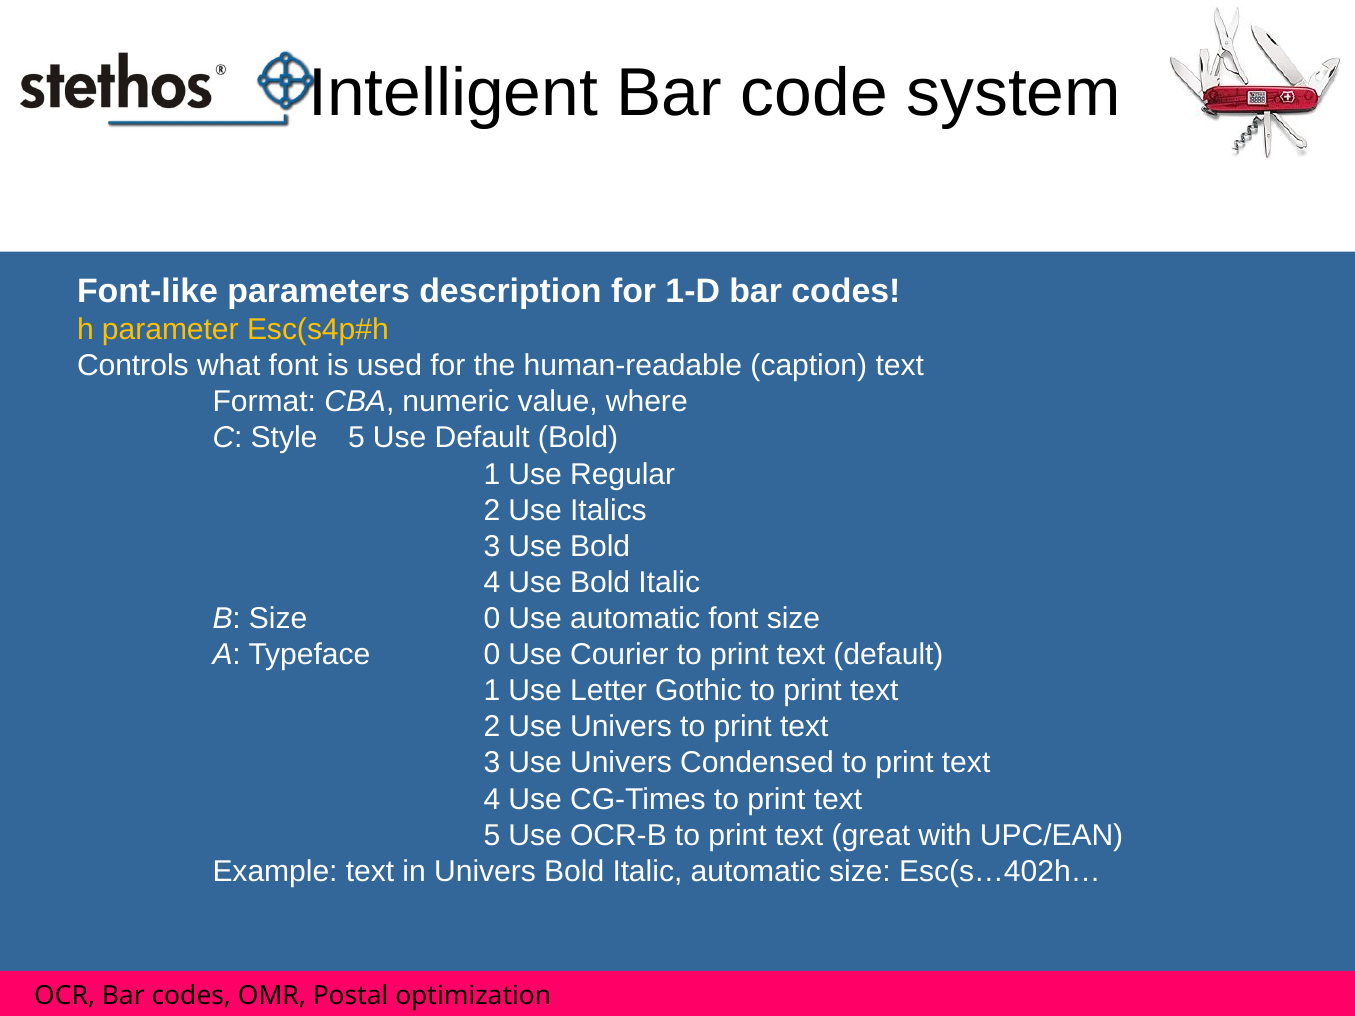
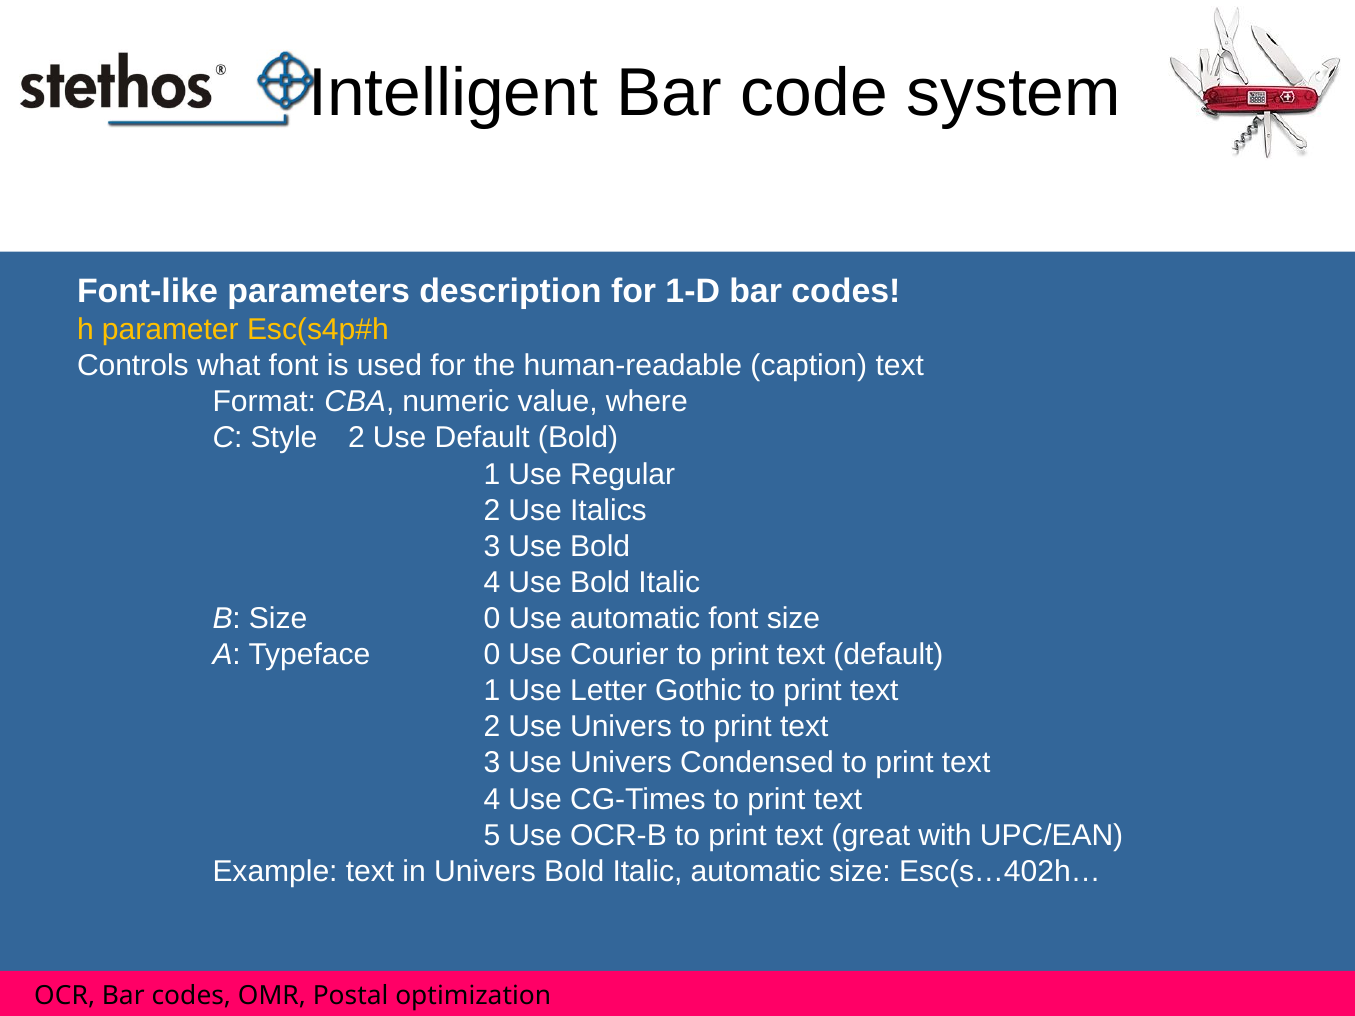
Style 5: 5 -> 2 (356, 438)
